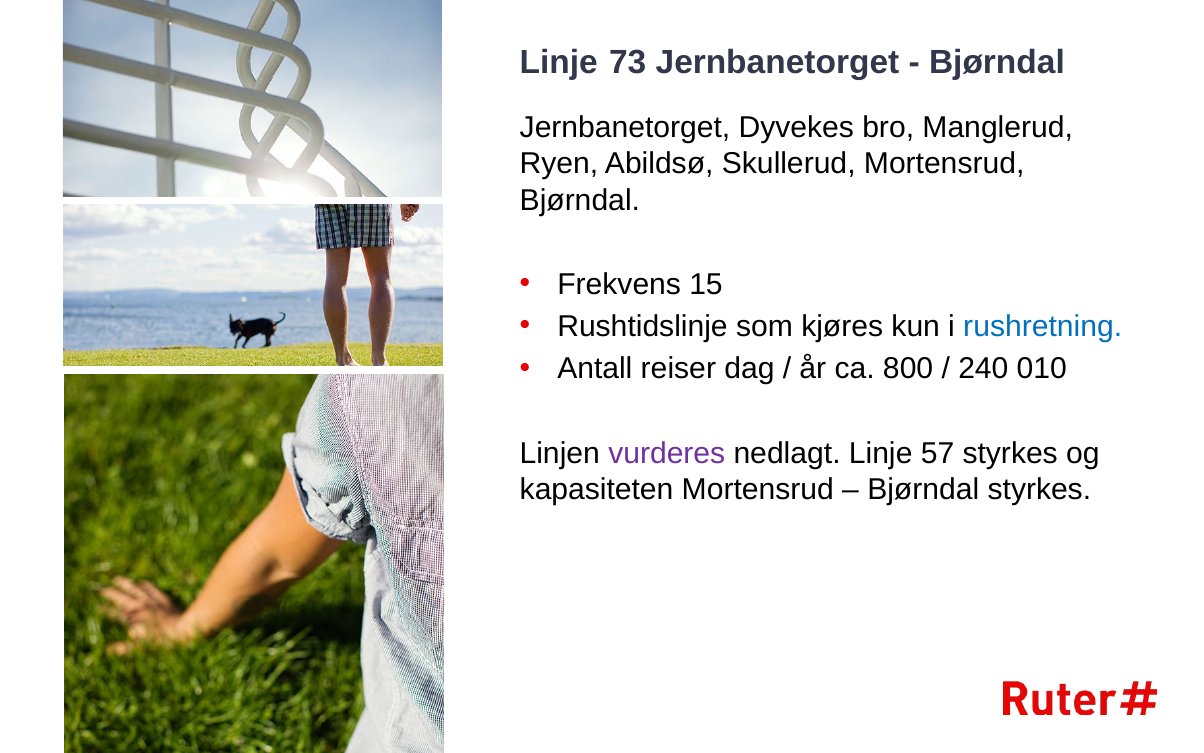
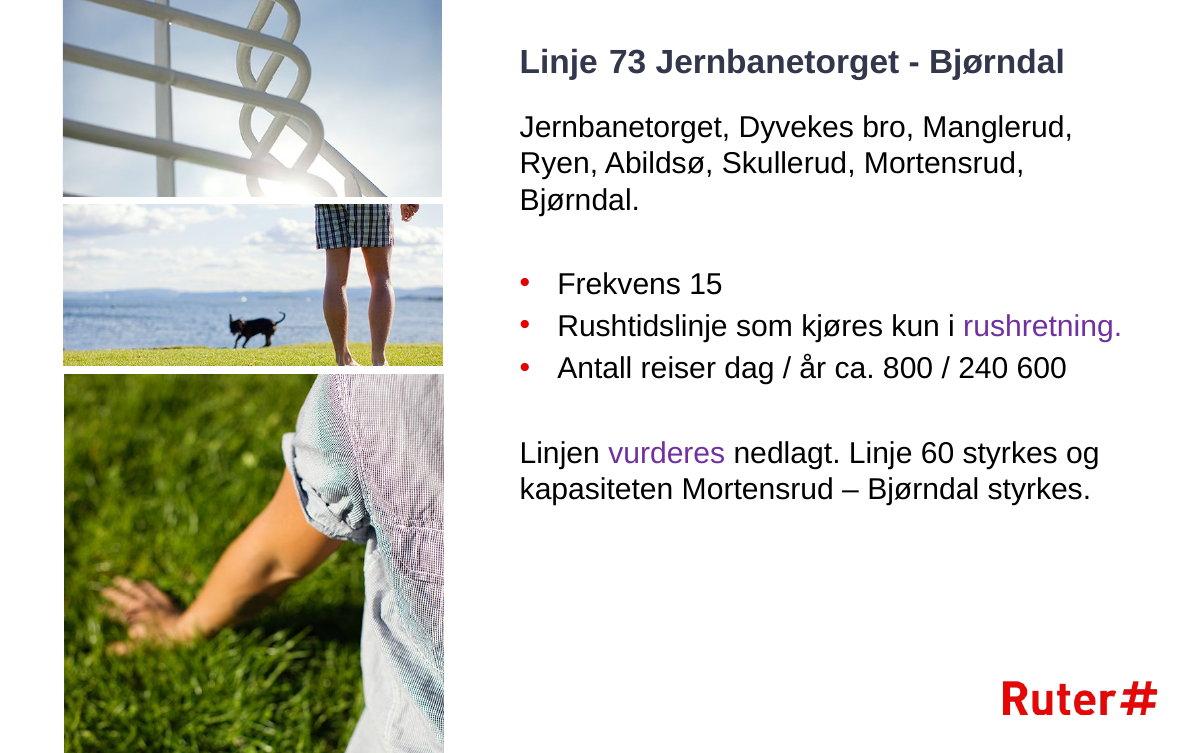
rushretning colour: blue -> purple (1043, 326)
010: 010 -> 600 (1042, 369)
57: 57 -> 60 (938, 453)
